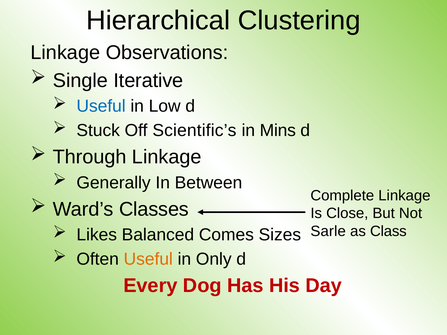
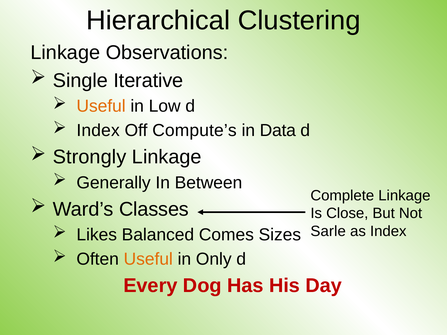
Useful colour: blue -> orange (101, 106)
Stuck: Stuck -> Index (98, 131)
Scientific’s: Scientific’s -> Compute’s (194, 131)
Mins: Mins -> Data (278, 131)
Through: Through -> Strongly (90, 157)
as Class: Class -> Index (388, 231)
